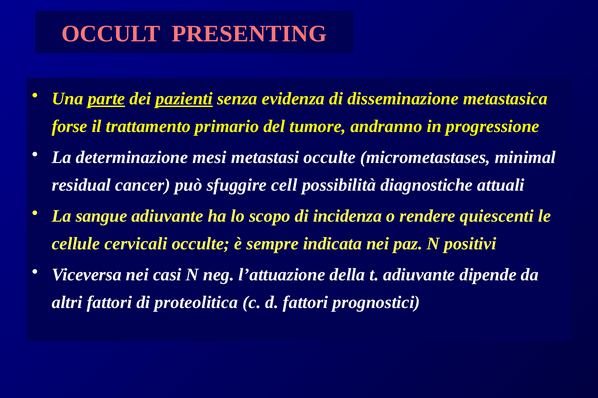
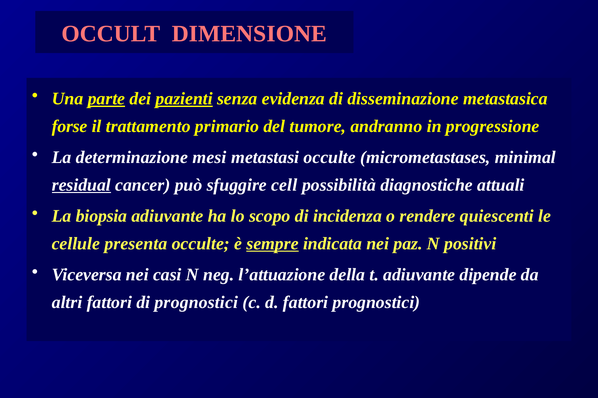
PRESENTING: PRESENTING -> DIMENSIONE (249, 34)
residual underline: none -> present (81, 185)
sangue: sangue -> biopsia (102, 216)
cervicali: cervicali -> presenta (136, 244)
sempre underline: none -> present (273, 244)
di proteolitica: proteolitica -> prognostici (196, 303)
